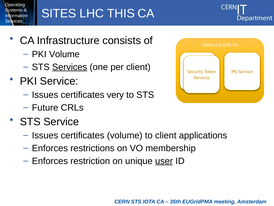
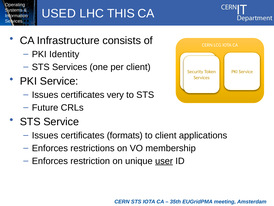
SITES: SITES -> USED (59, 13)
PKI Volume: Volume -> Identity (64, 54)
Services underline: present -> none (70, 67)
certificates volume: volume -> formats (125, 135)
